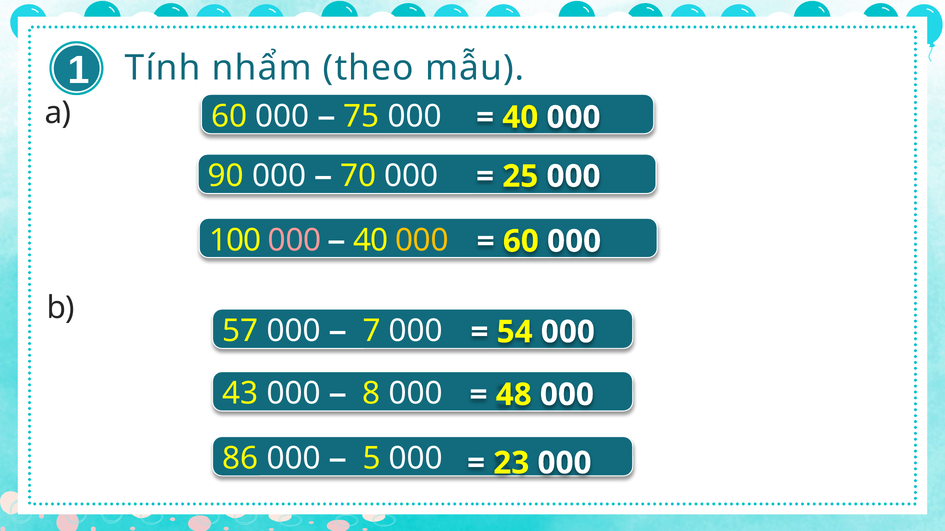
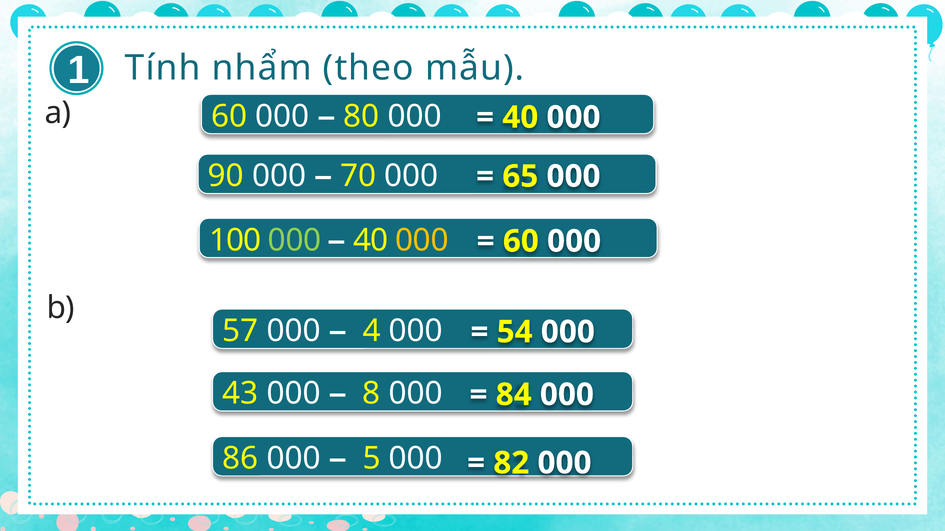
75: 75 -> 80 (361, 116)
25: 25 -> 65 (520, 177)
000 colour: pink -> light green (295, 240)
7: 7 -> 4 (372, 331)
48: 48 -> 84 (514, 395)
23: 23 -> 82 (511, 463)
